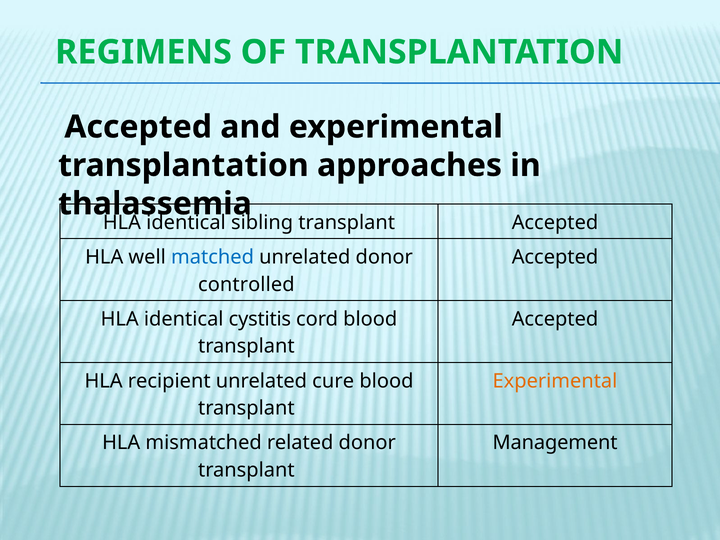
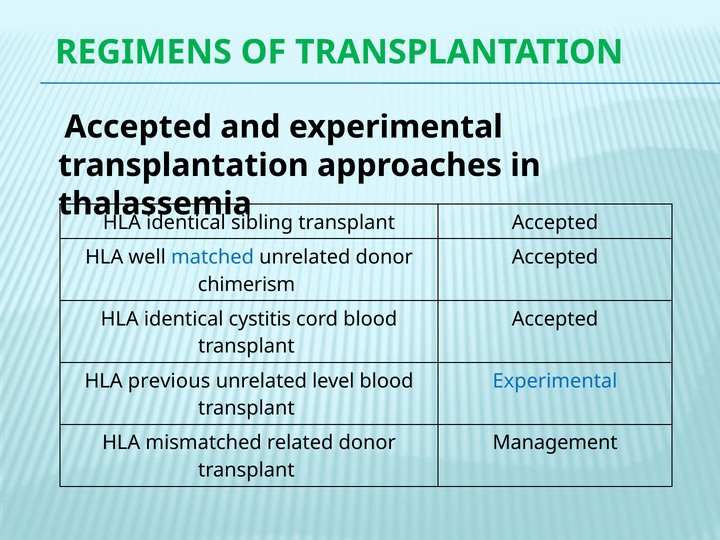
controlled: controlled -> chimerism (246, 284)
recipient: recipient -> previous (169, 381)
cure: cure -> level (333, 381)
Experimental colour: orange -> blue (555, 381)
